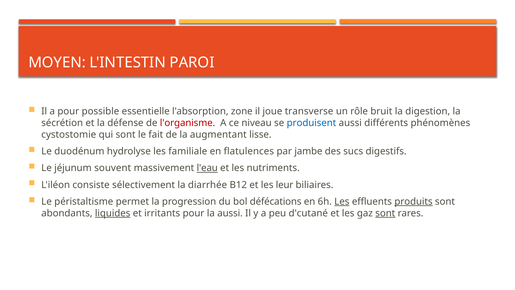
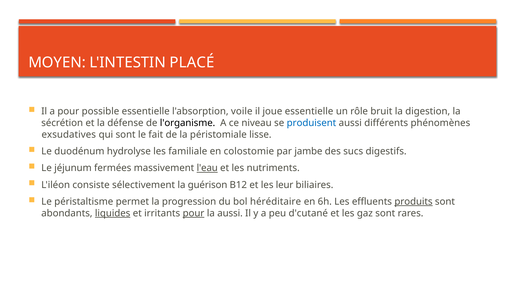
PAROI: PAROI -> PLACÉ (192, 63)
zone: zone -> voile (242, 111)
joue transverse: transverse -> essentielle (309, 111)
l'organisme colour: red -> black (188, 123)
cystostomie: cystostomie -> exsudatives (69, 134)
augmentant: augmentant -> péristomiale (218, 134)
flatulences: flatulences -> colostomie (249, 151)
souvent: souvent -> fermées (113, 168)
diarrhée: diarrhée -> guérison (208, 185)
défécations: défécations -> héréditaire (276, 201)
Les underline: present -> none (342, 201)
pour underline: none -> present (194, 213)
sont underline: present -> none (385, 213)
